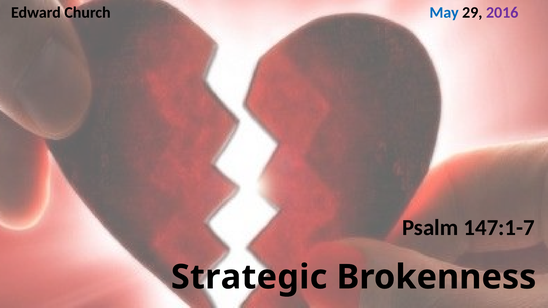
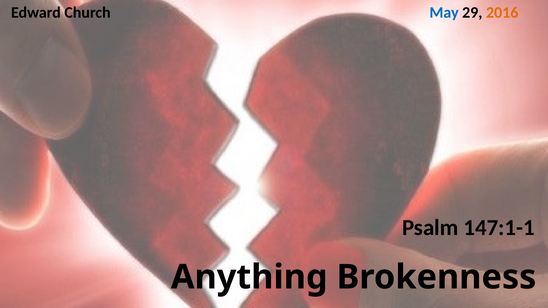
2016 colour: purple -> orange (502, 13)
147:1-7: 147:1-7 -> 147:1-1 (499, 228)
Strategic: Strategic -> Anything (249, 277)
